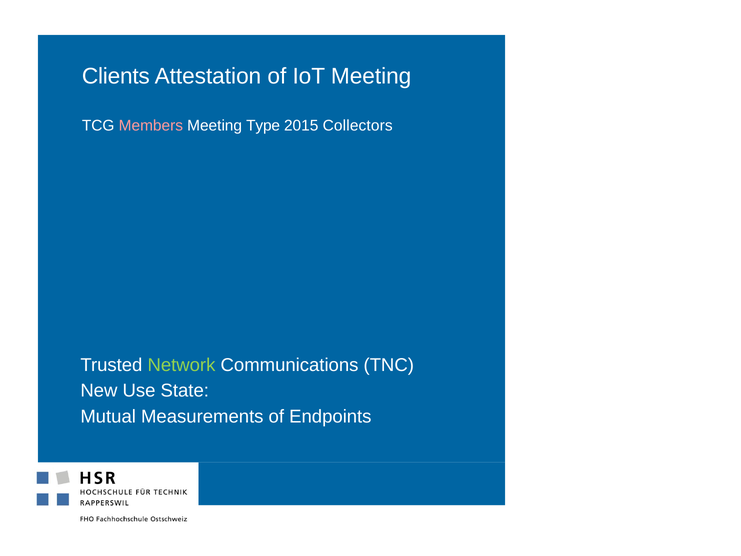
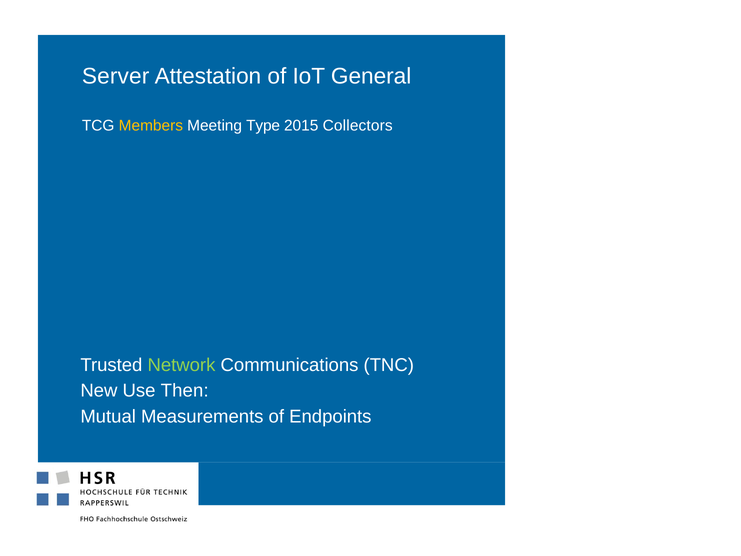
Clients: Clients -> Server (116, 76)
IoT Meeting: Meeting -> General (371, 76)
Members colour: pink -> yellow (151, 126)
State: State -> Then (185, 391)
